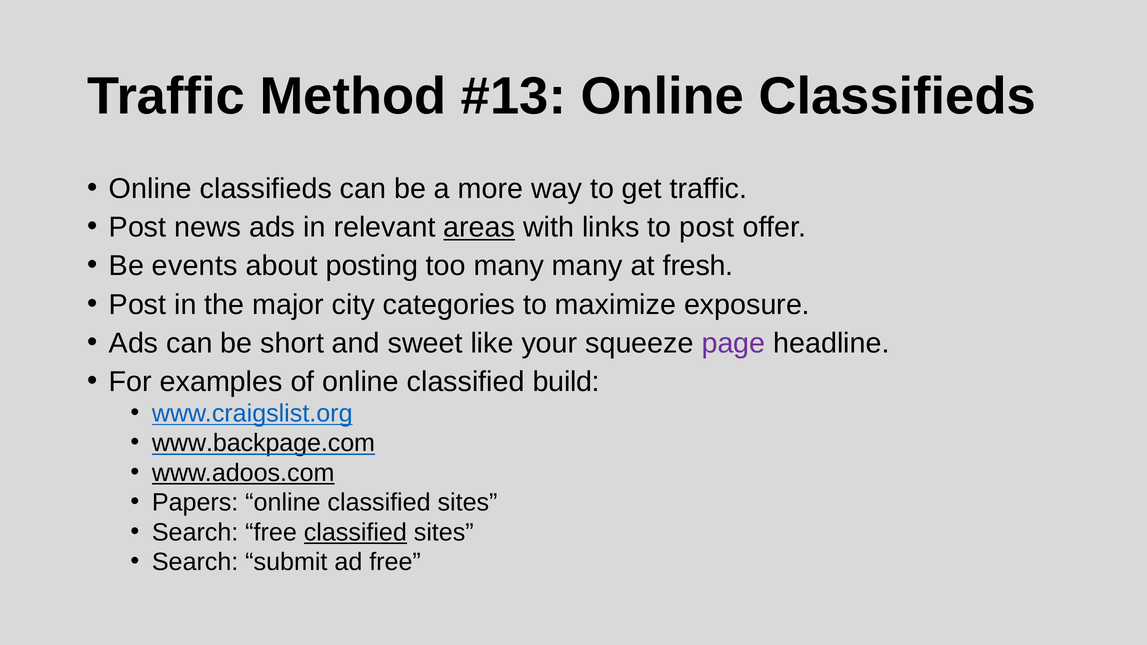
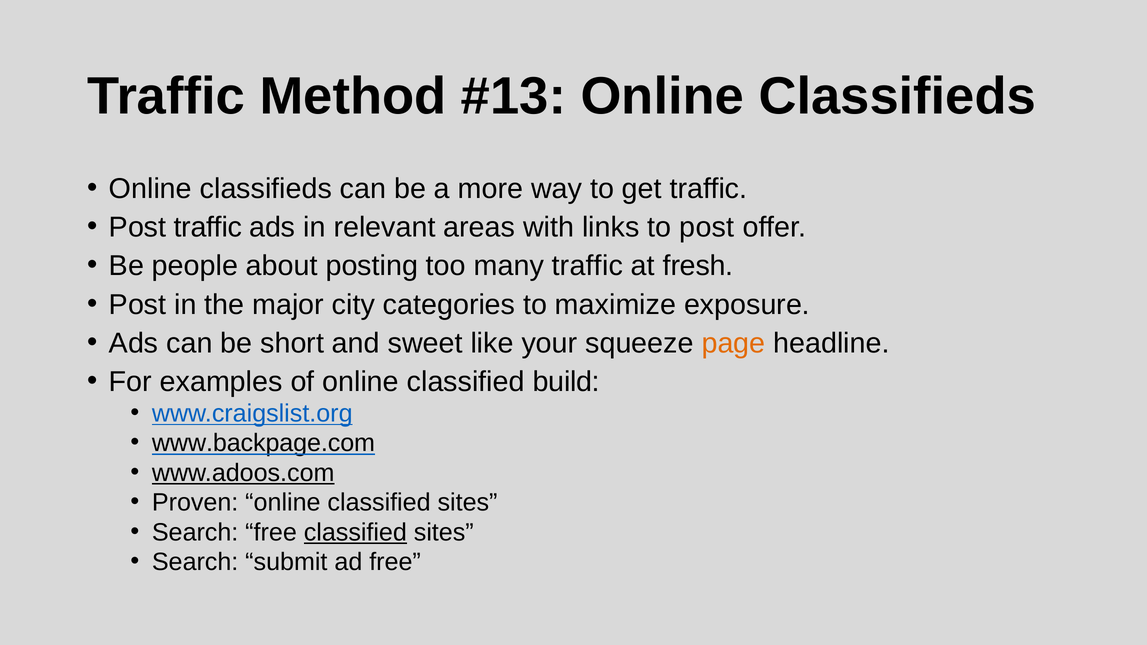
Post news: news -> traffic (208, 227)
areas underline: present -> none (479, 227)
events: events -> people (195, 266)
many many: many -> traffic (587, 266)
page colour: purple -> orange (733, 343)
Papers: Papers -> Proven (195, 503)
